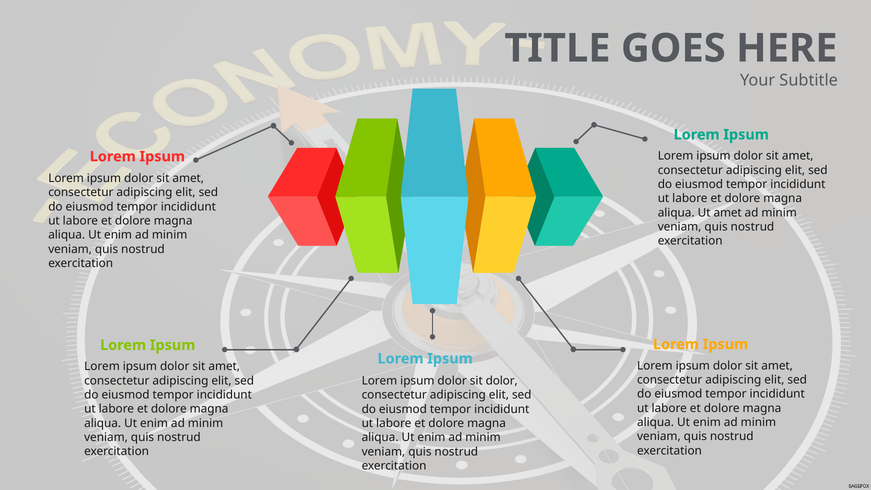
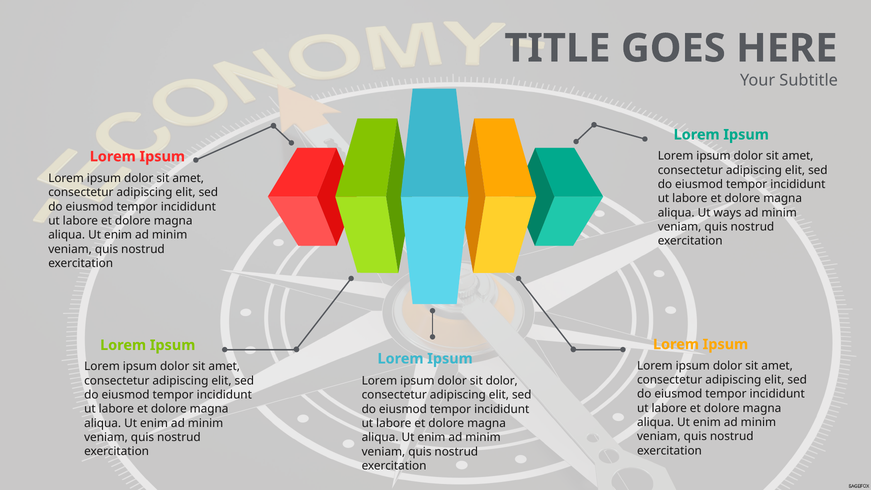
Ut amet: amet -> ways (728, 213)
